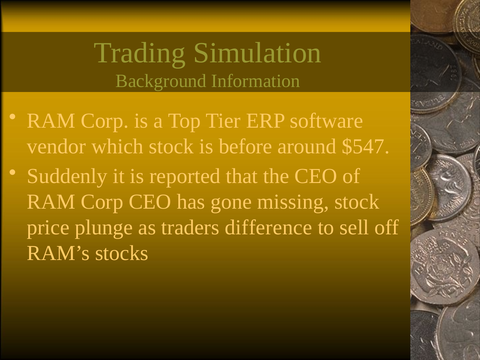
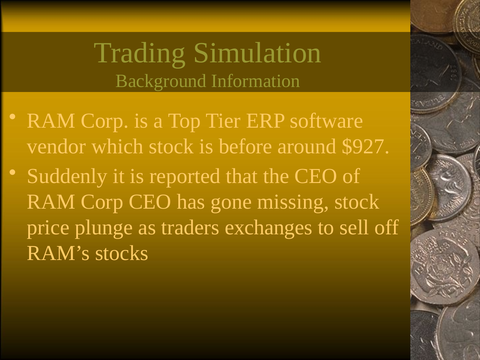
$547: $547 -> $927 (366, 146)
difference: difference -> exchanges (269, 227)
